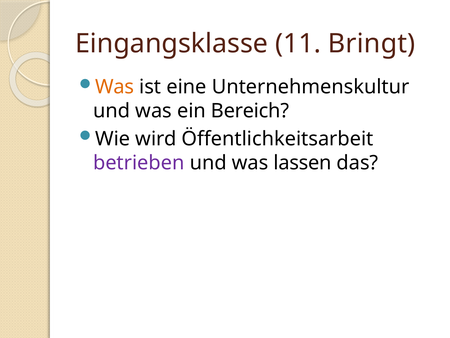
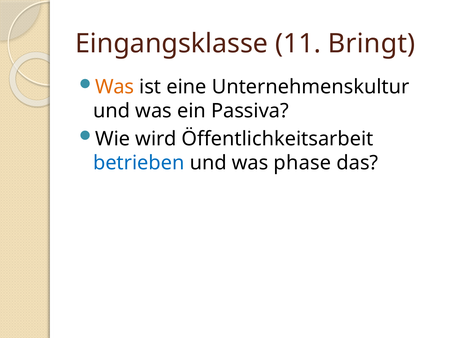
Bereich: Bereich -> Passiva (250, 111)
betrieben colour: purple -> blue (139, 163)
lassen: lassen -> phase (302, 163)
